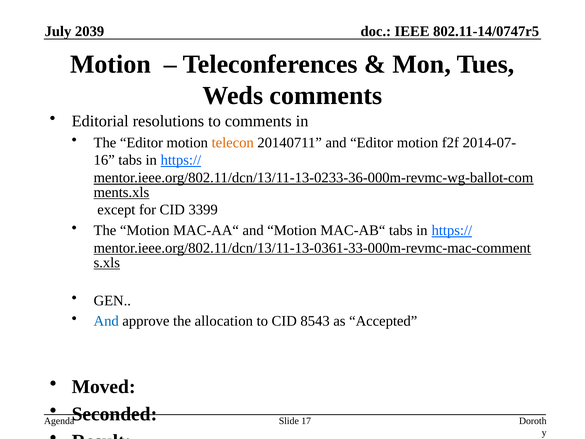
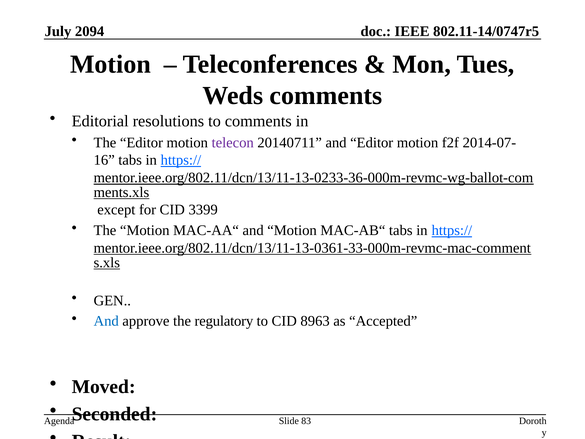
2039: 2039 -> 2094 (90, 31)
telecon colour: orange -> purple (233, 142)
allocation: allocation -> regulatory (224, 321)
8543: 8543 -> 8963 (315, 321)
17: 17 -> 83 (306, 421)
